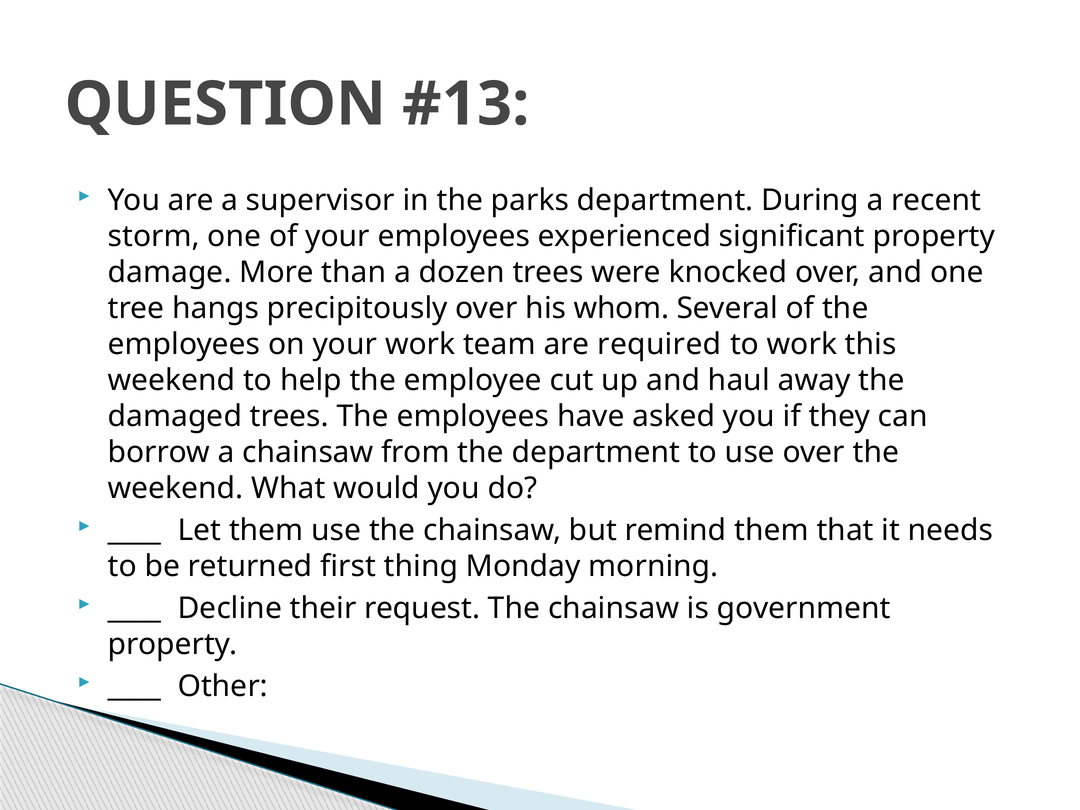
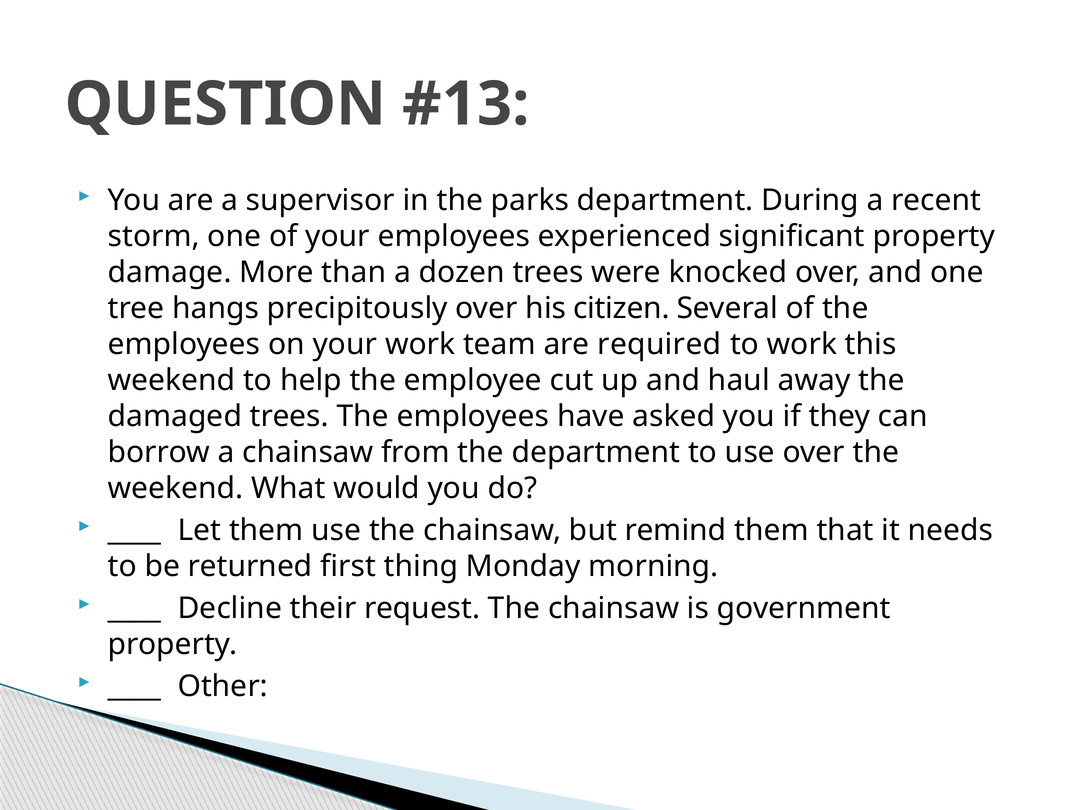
whom: whom -> citizen (621, 308)
